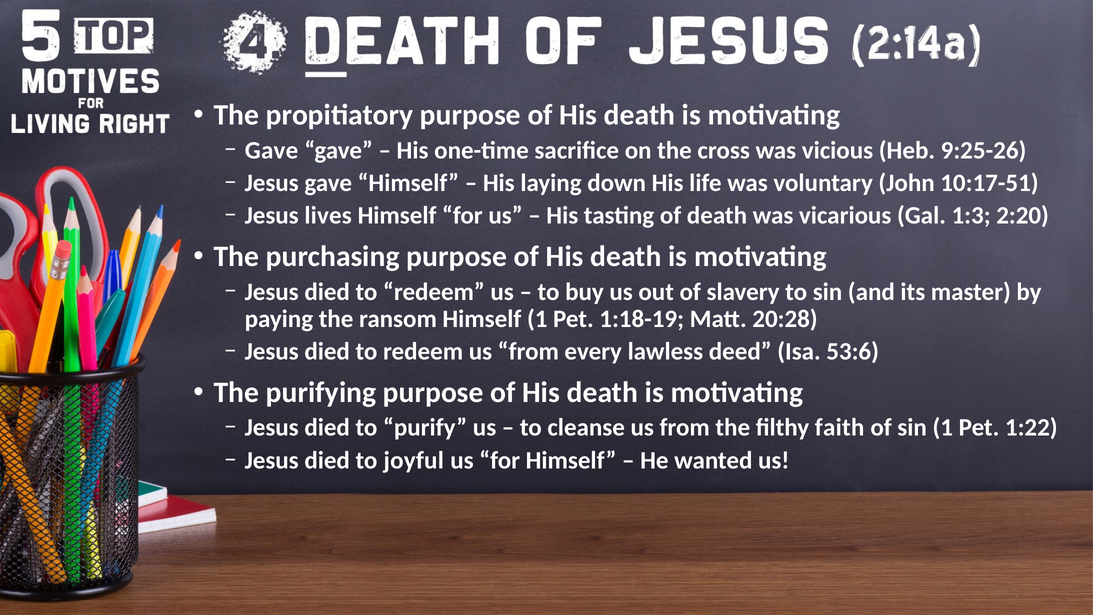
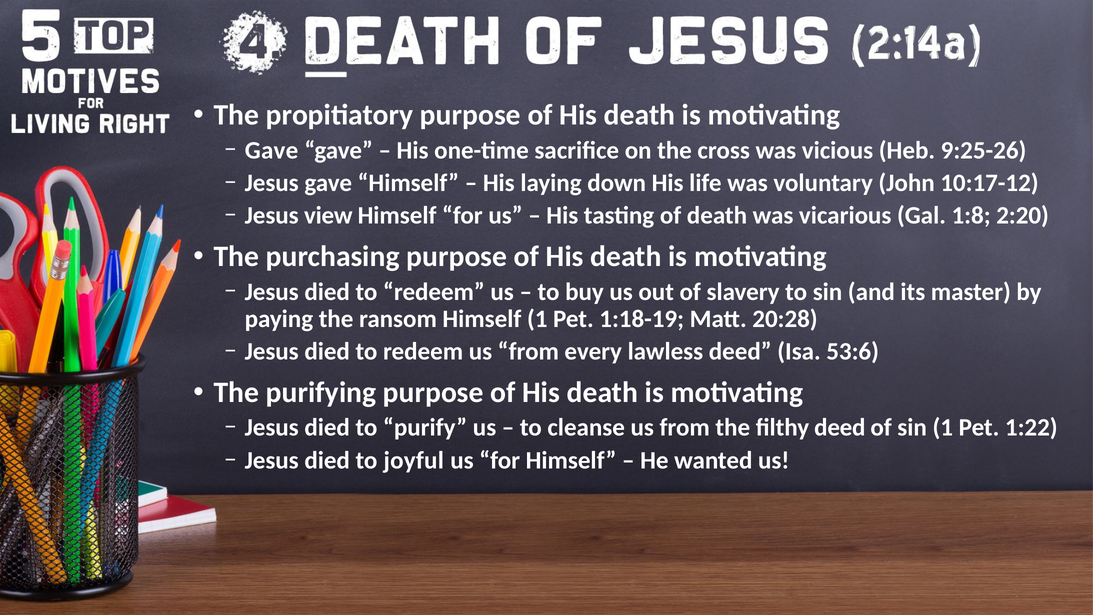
10:17-51: 10:17-51 -> 10:17-12 (989, 183)
lives: lives -> view (328, 216)
1:3: 1:3 -> 1:8 (971, 216)
filthy faith: faith -> deed (840, 428)
